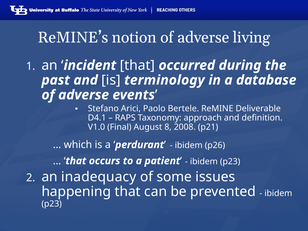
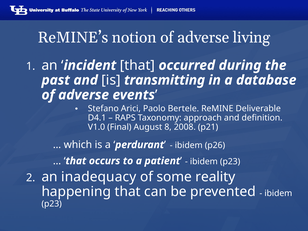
terminology: terminology -> transmitting (165, 80)
issues: issues -> reality (215, 177)
